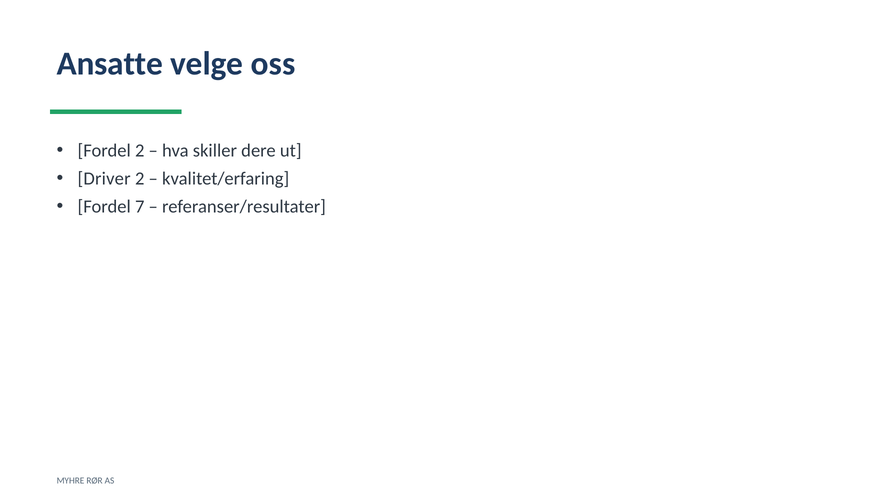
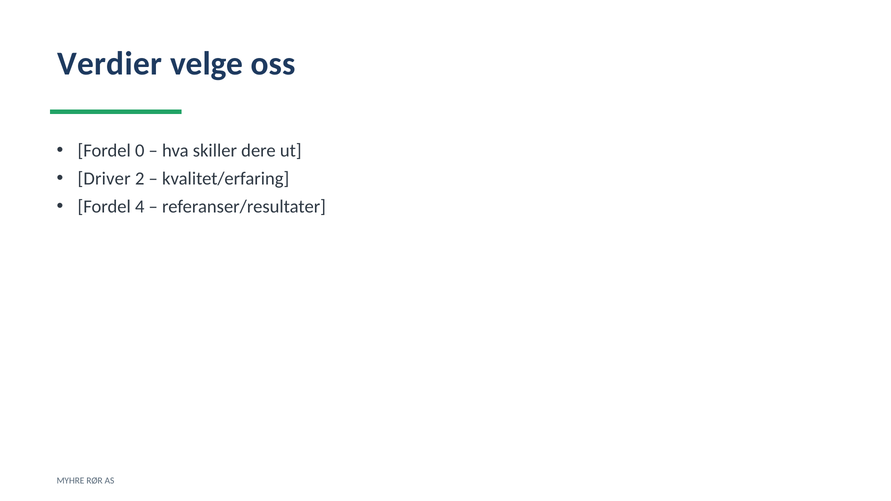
Ansatte: Ansatte -> Verdier (110, 64)
Fordel 2: 2 -> 0 (140, 151)
7: 7 -> 4 (140, 207)
